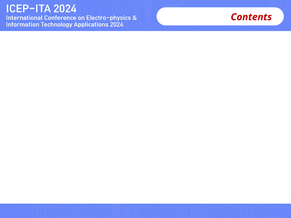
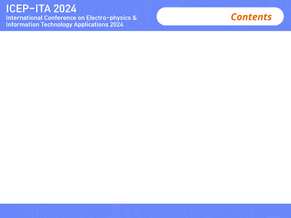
Contents colour: red -> orange (251, 17)
